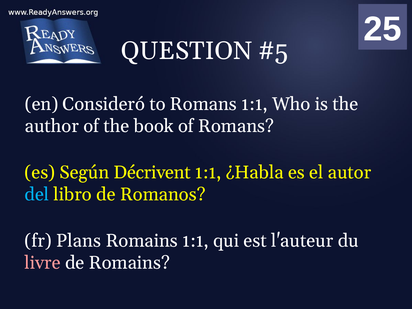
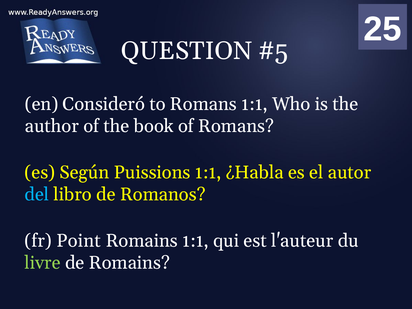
Décrivent: Décrivent -> Puissions (152, 173)
Plans: Plans -> Point (79, 241)
livre colour: pink -> light green (43, 263)
